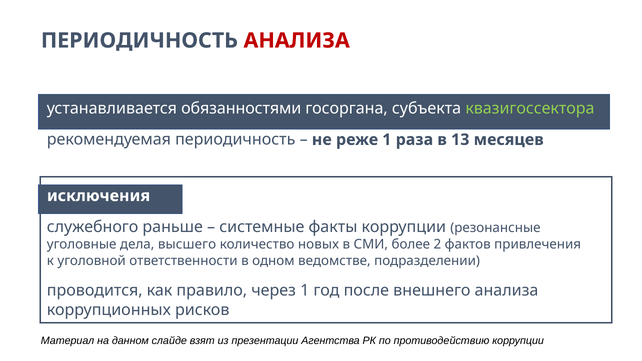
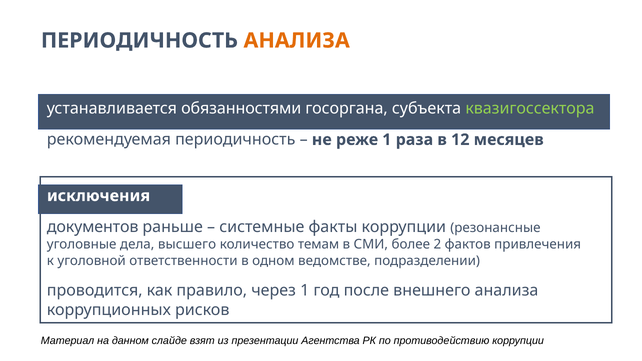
АНАЛИЗА colour: red -> orange (297, 41)
13: 13 -> 12 (460, 140)
служебного: служебного -> документов (93, 227)
новых: новых -> темам (319, 245)
